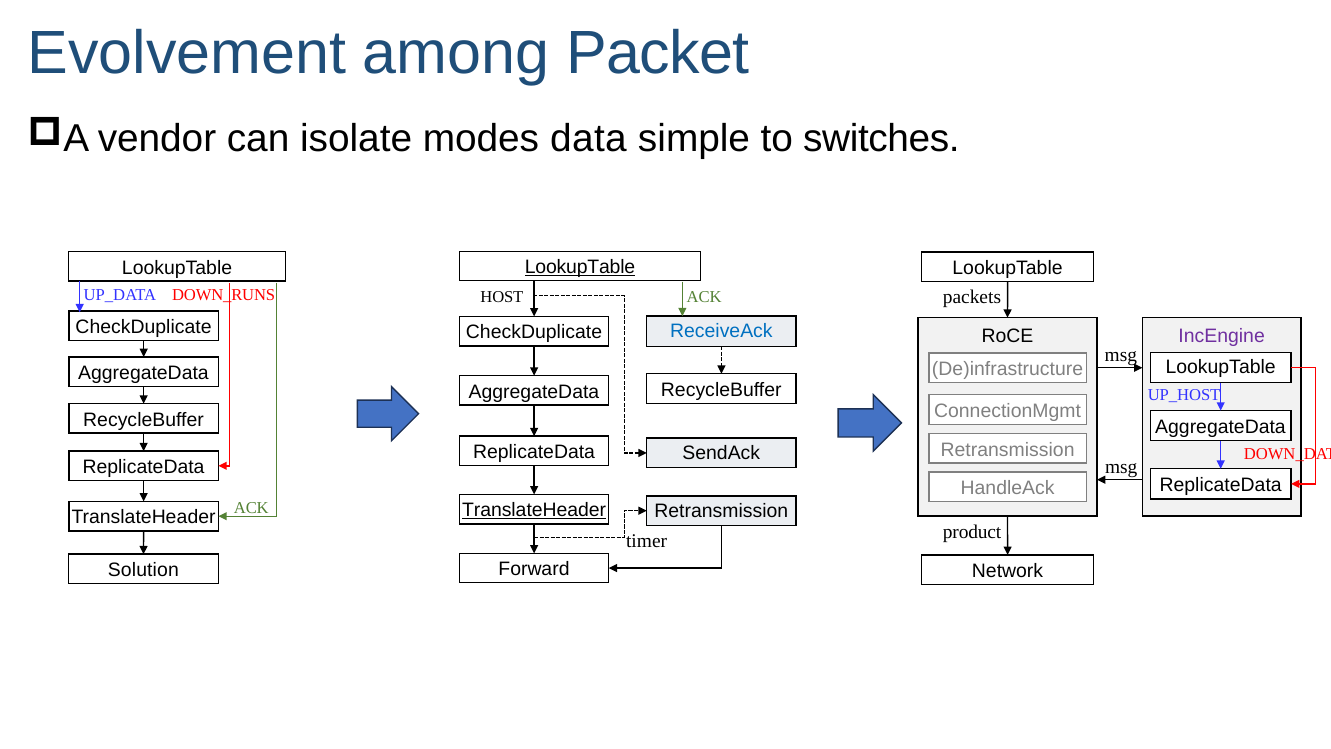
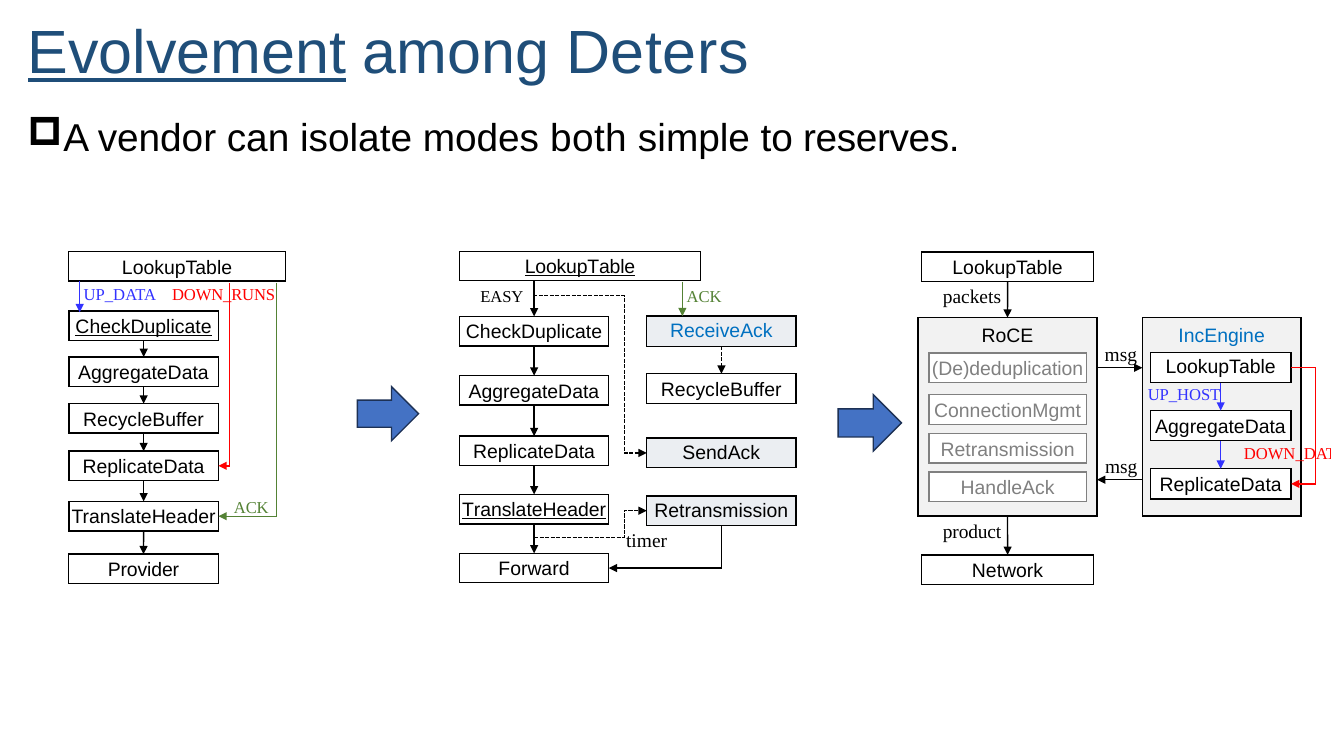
Evolvement underline: none -> present (187, 53)
Packet: Packet -> Deters (658, 53)
data: data -> both (588, 138)
switches: switches -> reserves (881, 138)
HOST: HOST -> EASY (502, 297)
CheckDuplicate underline: none -> present (144, 327)
IncEngine colour: purple -> blue (1222, 335)
De)infrastructure: De)infrastructure -> De)deduplication (1008, 369)
Solution: Solution -> Provider (144, 570)
